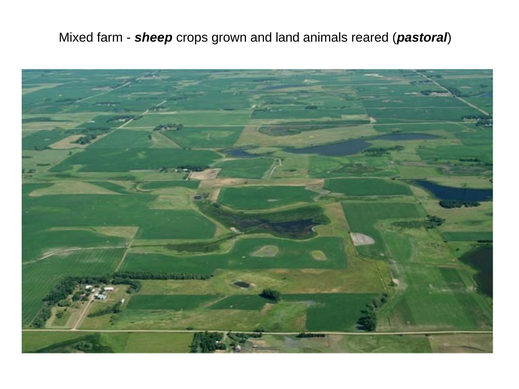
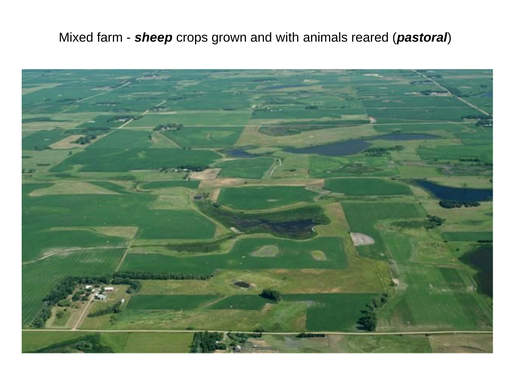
land: land -> with (287, 38)
